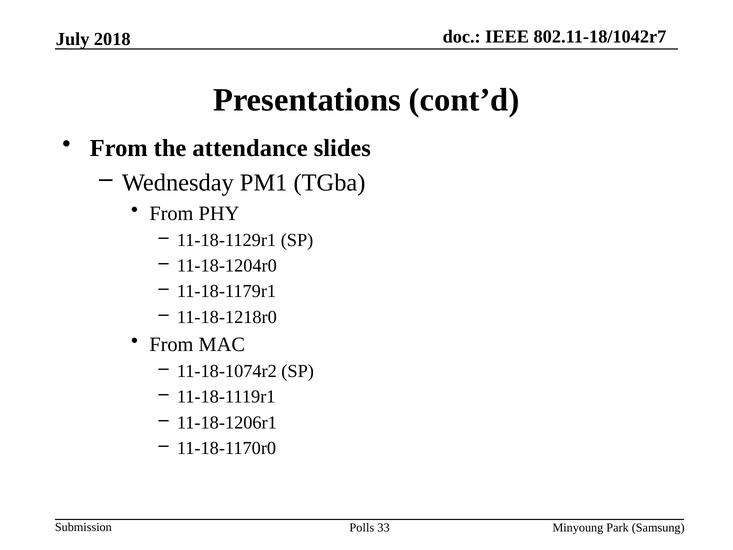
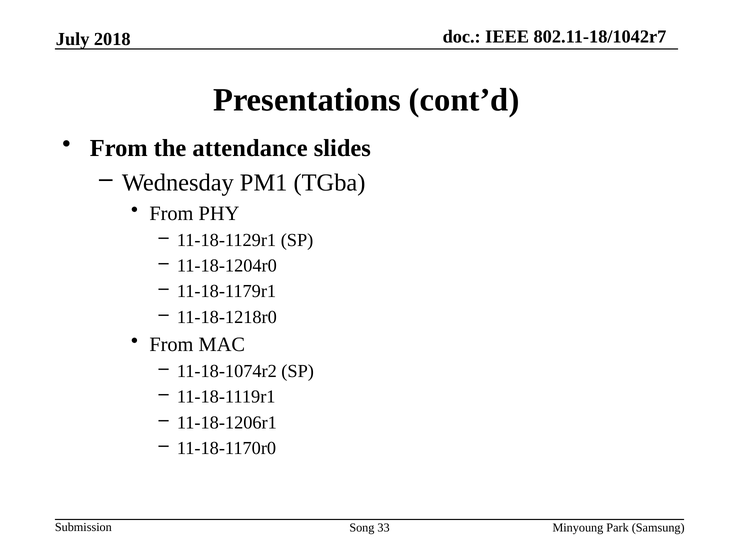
Polls: Polls -> Song (362, 527)
